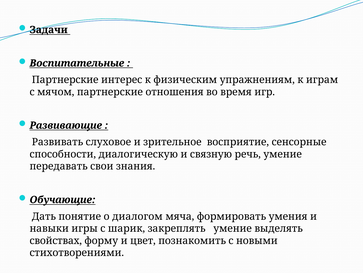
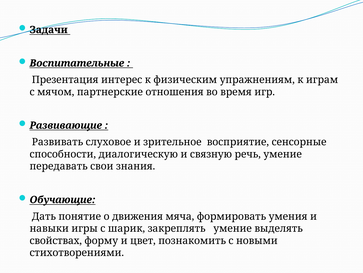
Партнерские: Партнерские -> Презентация (65, 80)
диалогом: диалогом -> движения (138, 216)
